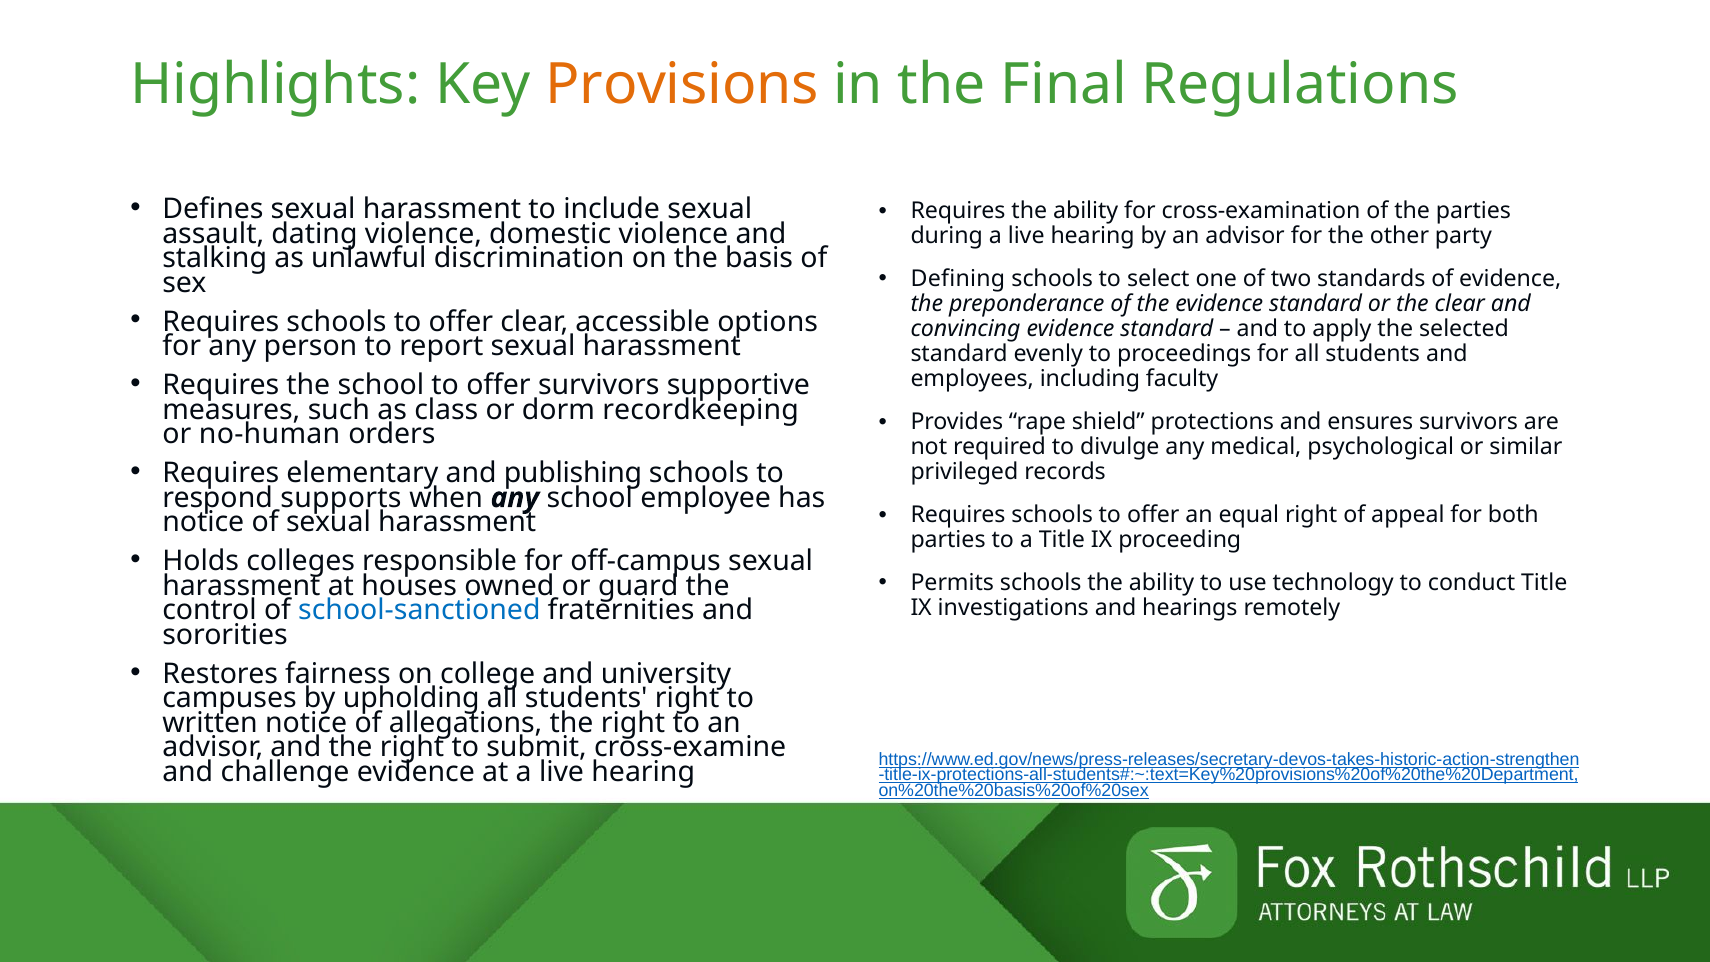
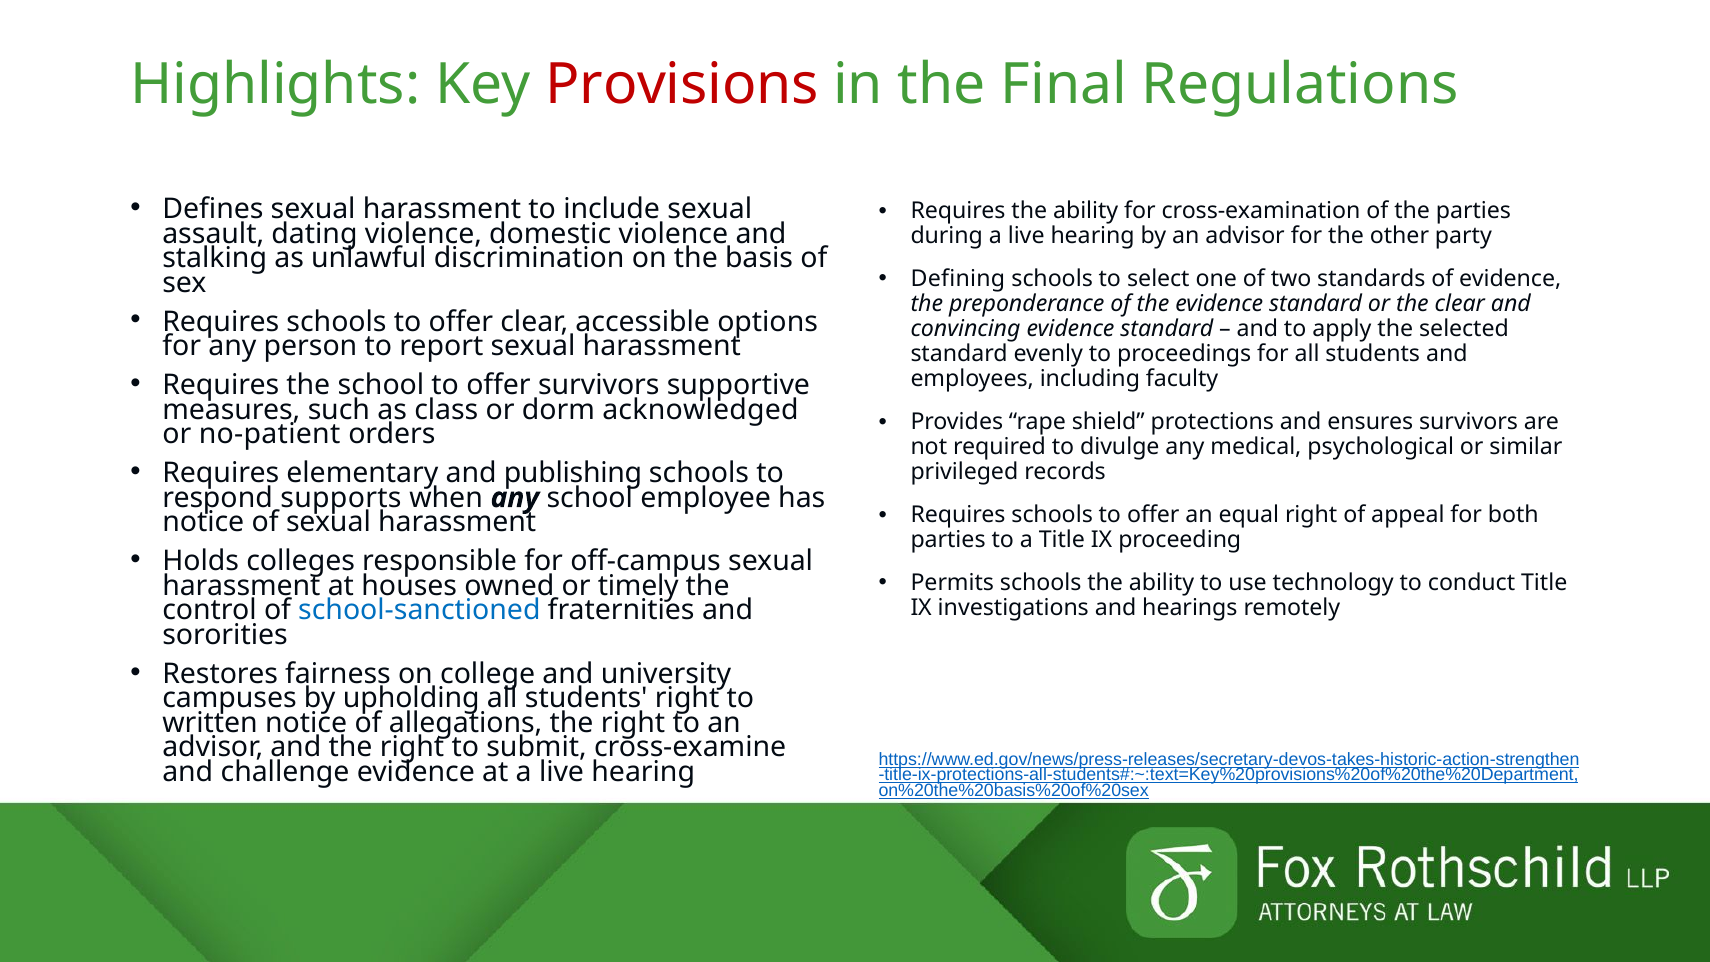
Provisions colour: orange -> red (682, 85)
recordkeeping: recordkeeping -> acknowledged (700, 410)
no-human: no-human -> no-patient (270, 434)
guard: guard -> timely (638, 586)
